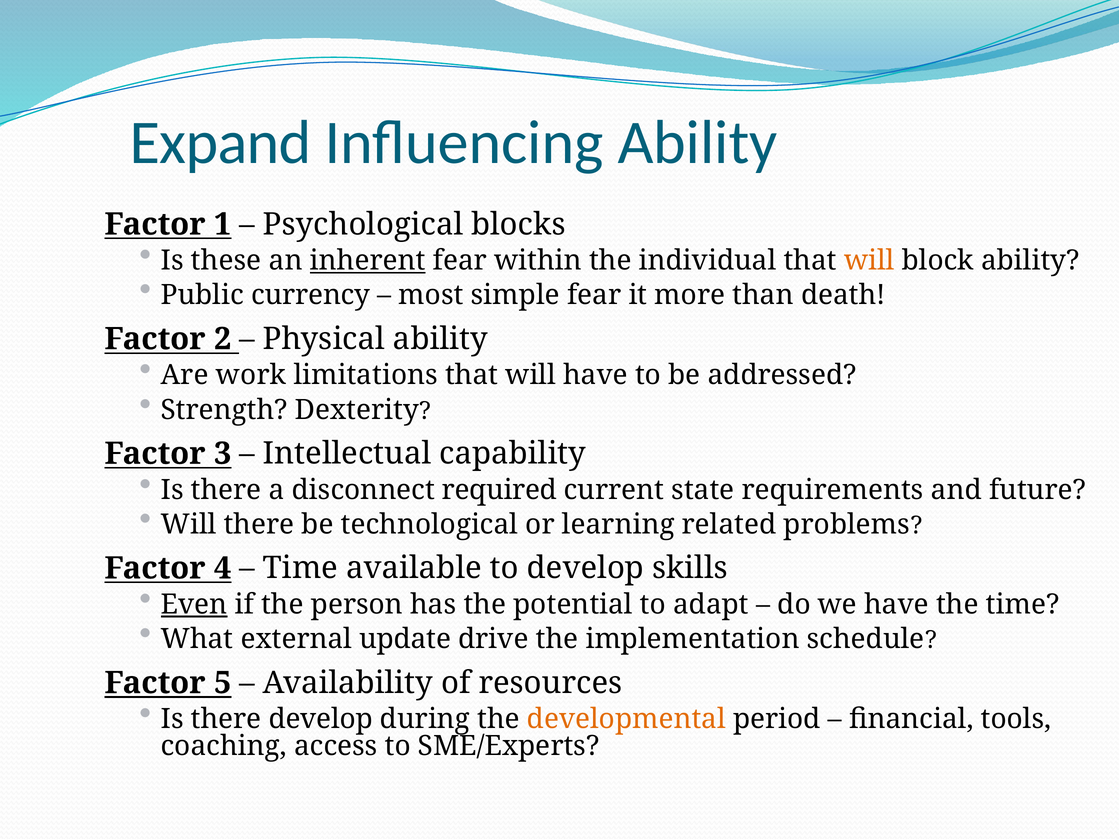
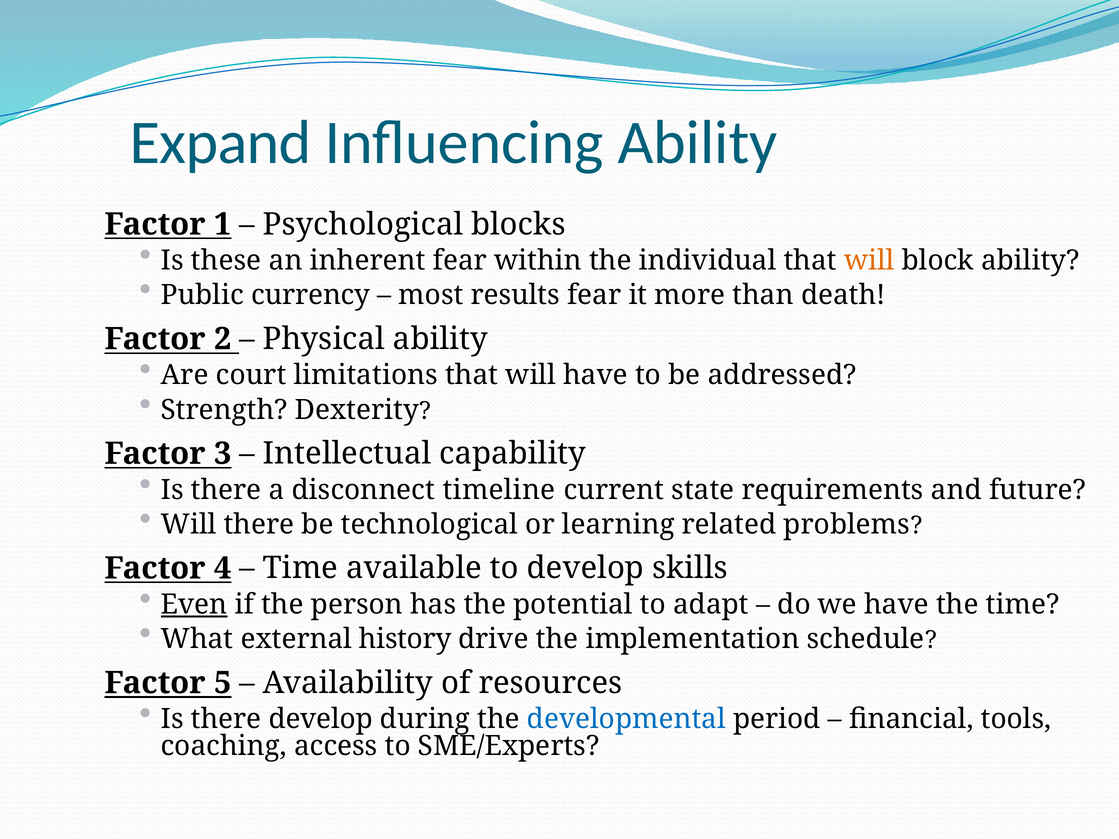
inherent underline: present -> none (368, 261)
simple: simple -> results (515, 295)
work: work -> court (251, 375)
required: required -> timeline (499, 490)
update: update -> history (405, 639)
developmental colour: orange -> blue (626, 719)
